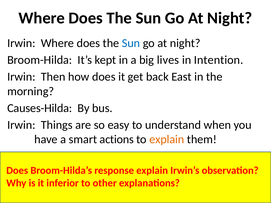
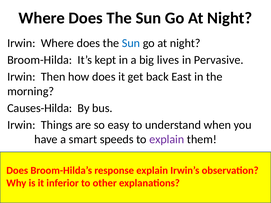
Intention: Intention -> Pervasive (219, 60)
actions: actions -> speeds (117, 140)
explain colour: orange -> purple (167, 140)
